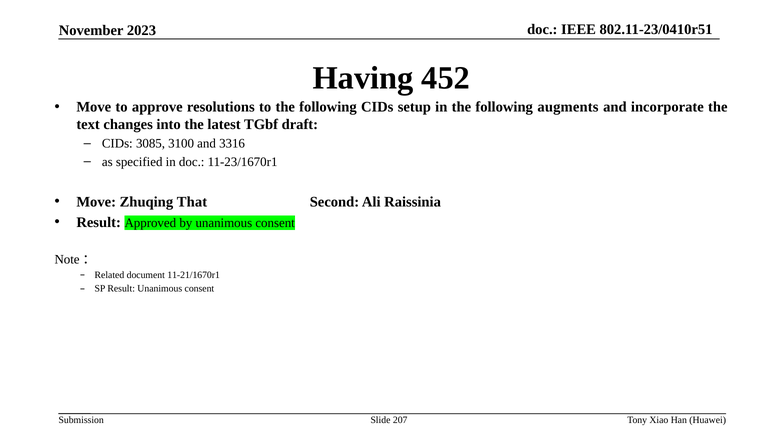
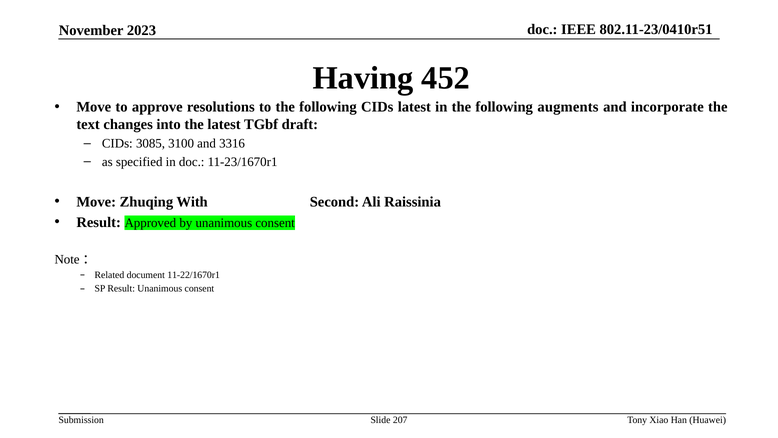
CIDs setup: setup -> latest (414, 107)
That: That -> With (192, 202)
11-21/1670r1: 11-21/1670r1 -> 11-22/1670r1 (194, 275)
